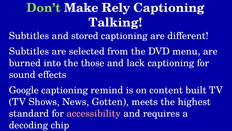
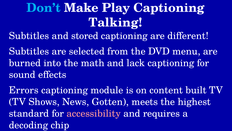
Don’t colour: light green -> light blue (43, 8)
Rely: Rely -> Play (116, 8)
those: those -> math (93, 63)
Google: Google -> Errors (24, 90)
remind: remind -> module (107, 90)
